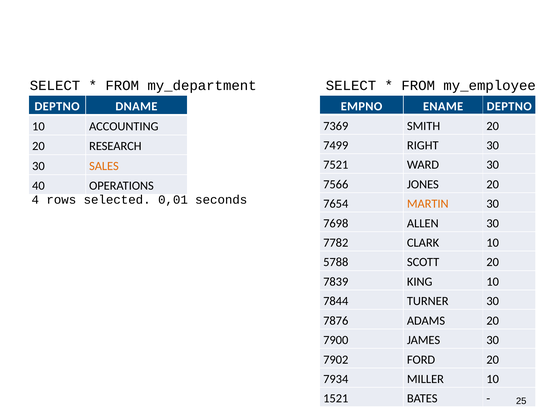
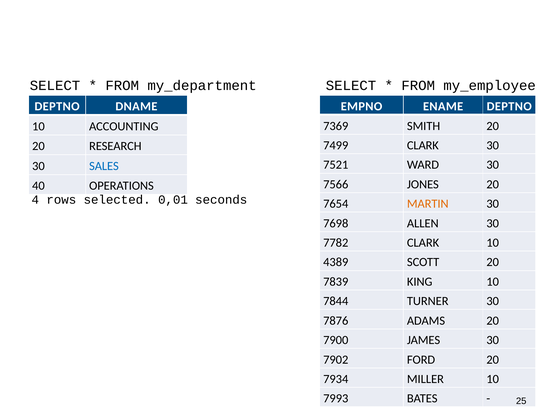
7499 RIGHT: RIGHT -> CLARK (423, 145)
SALES colour: orange -> blue (104, 166)
5788: 5788 -> 4389 (336, 262)
1521: 1521 -> 7993 (336, 399)
